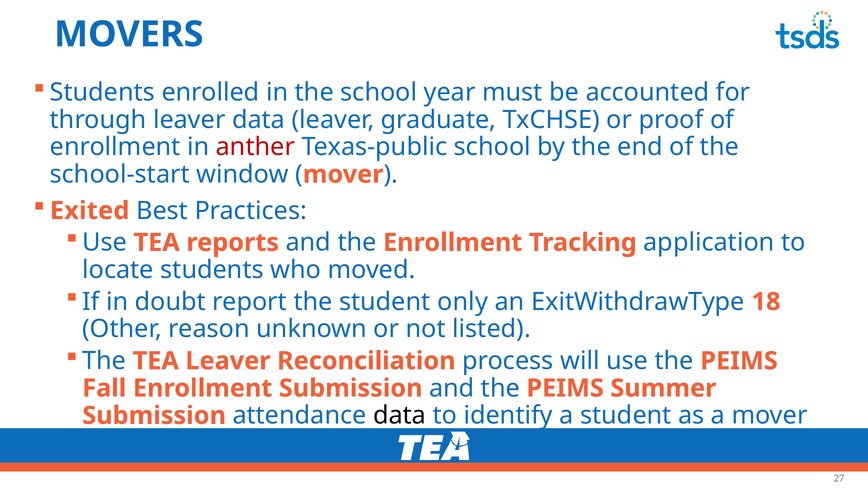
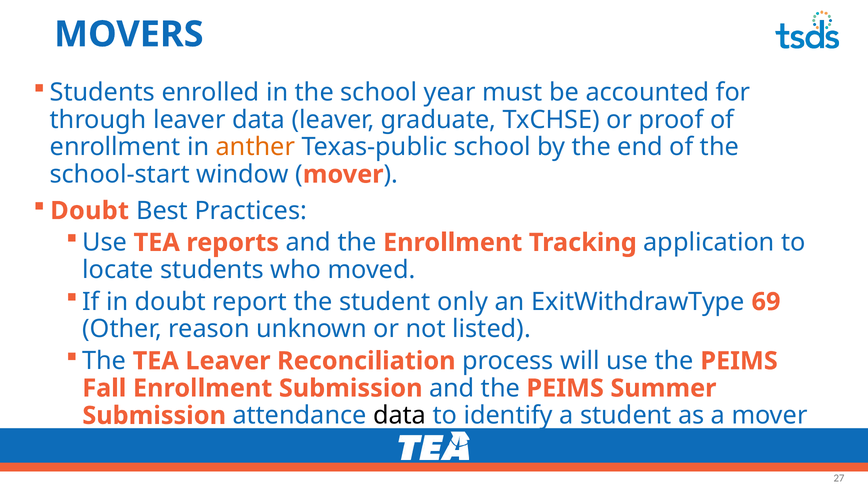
anther colour: red -> orange (255, 147)
Exited: Exited -> Doubt (90, 211)
18: 18 -> 69 (766, 302)
